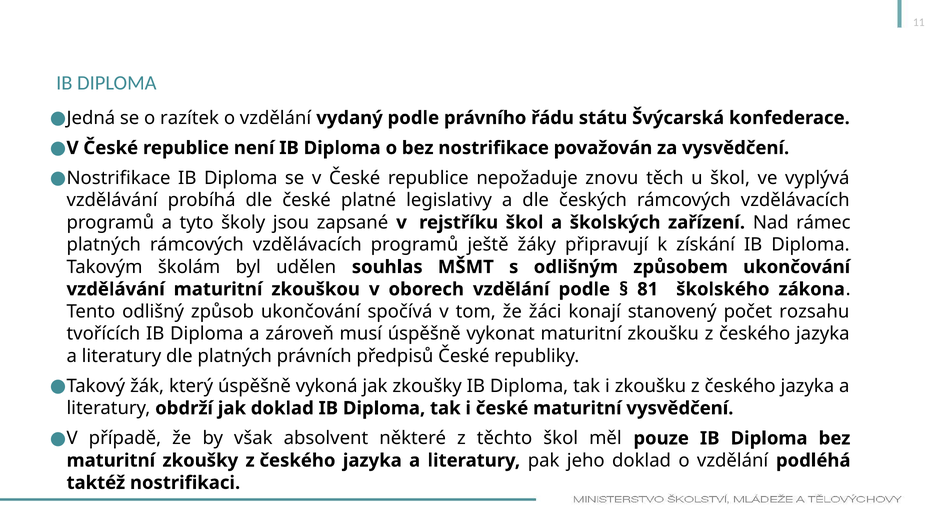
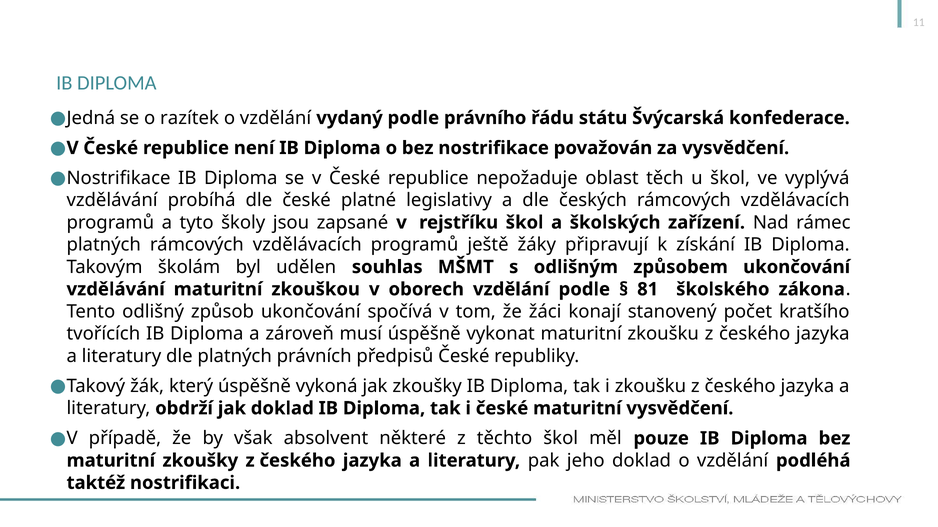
znovu: znovu -> oblast (612, 178)
rozsahu: rozsahu -> kratšího (814, 312)
